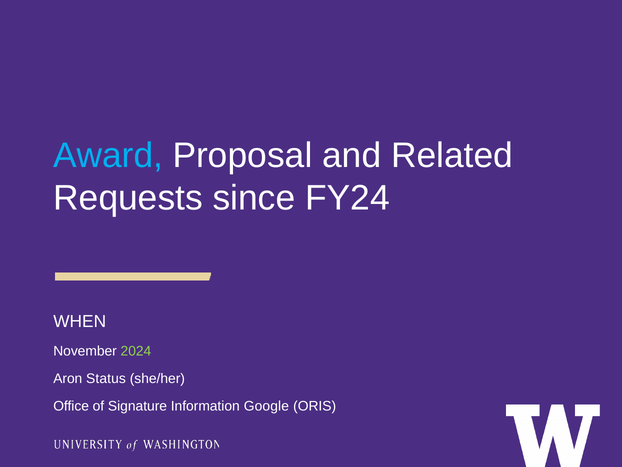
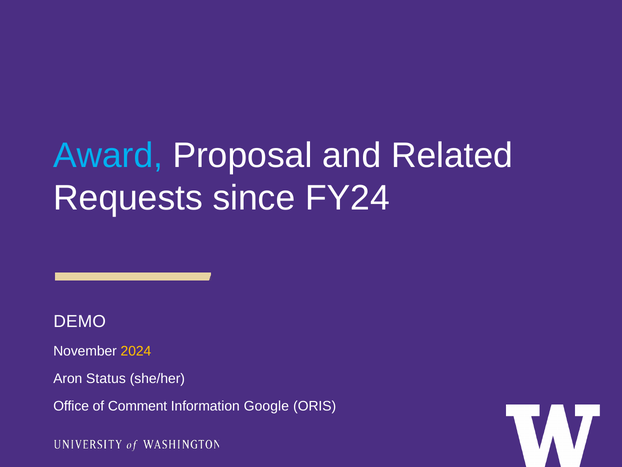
WHEN: WHEN -> DEMO (80, 321)
2024 colour: light green -> yellow (136, 351)
Signature: Signature -> Comment (138, 406)
